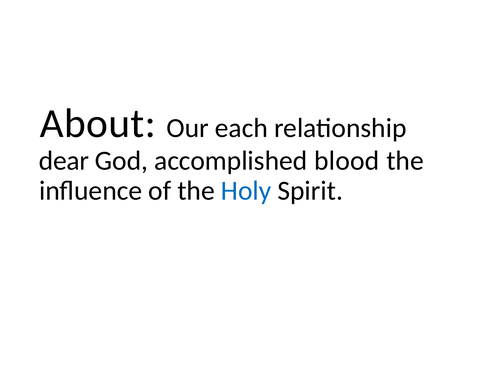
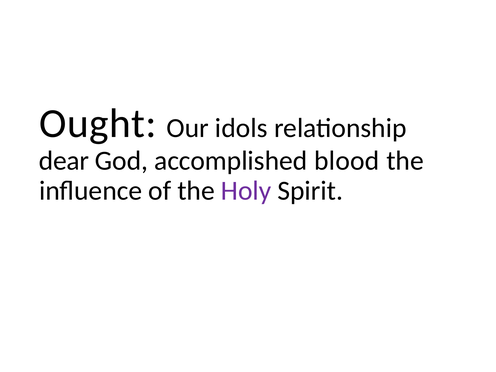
About: About -> Ought (98, 124)
each: each -> idols (241, 128)
Holy colour: blue -> purple (246, 191)
